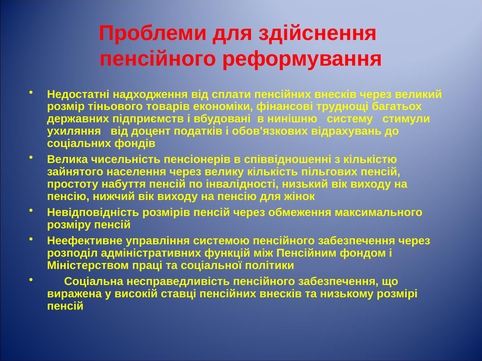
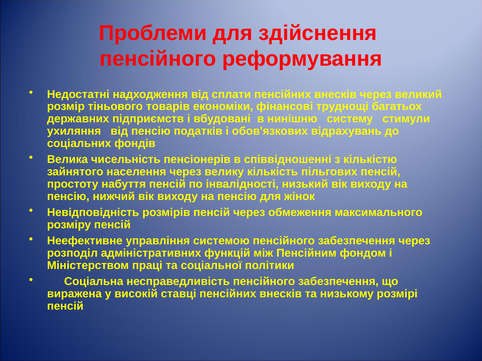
від доцент: доцент -> пенсію (151, 131)
